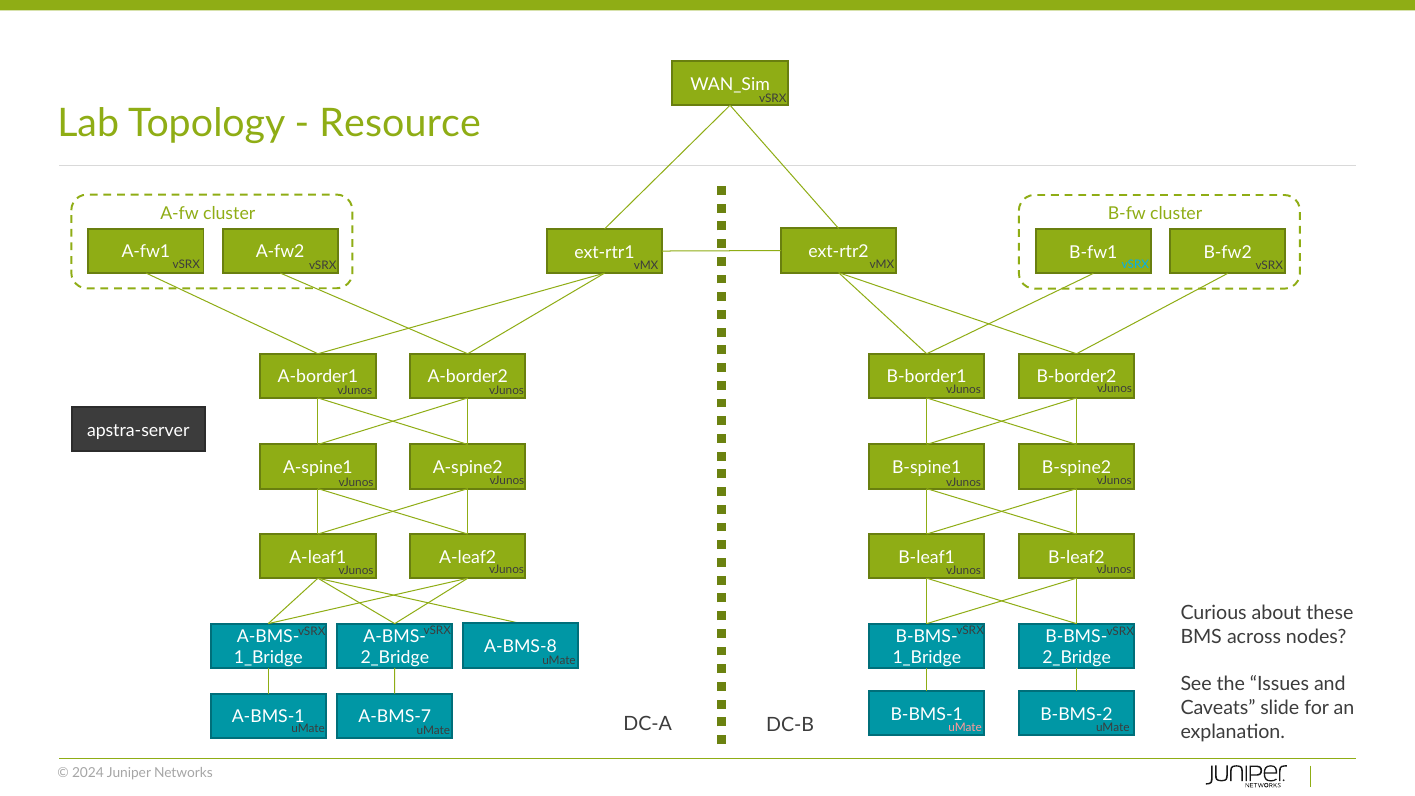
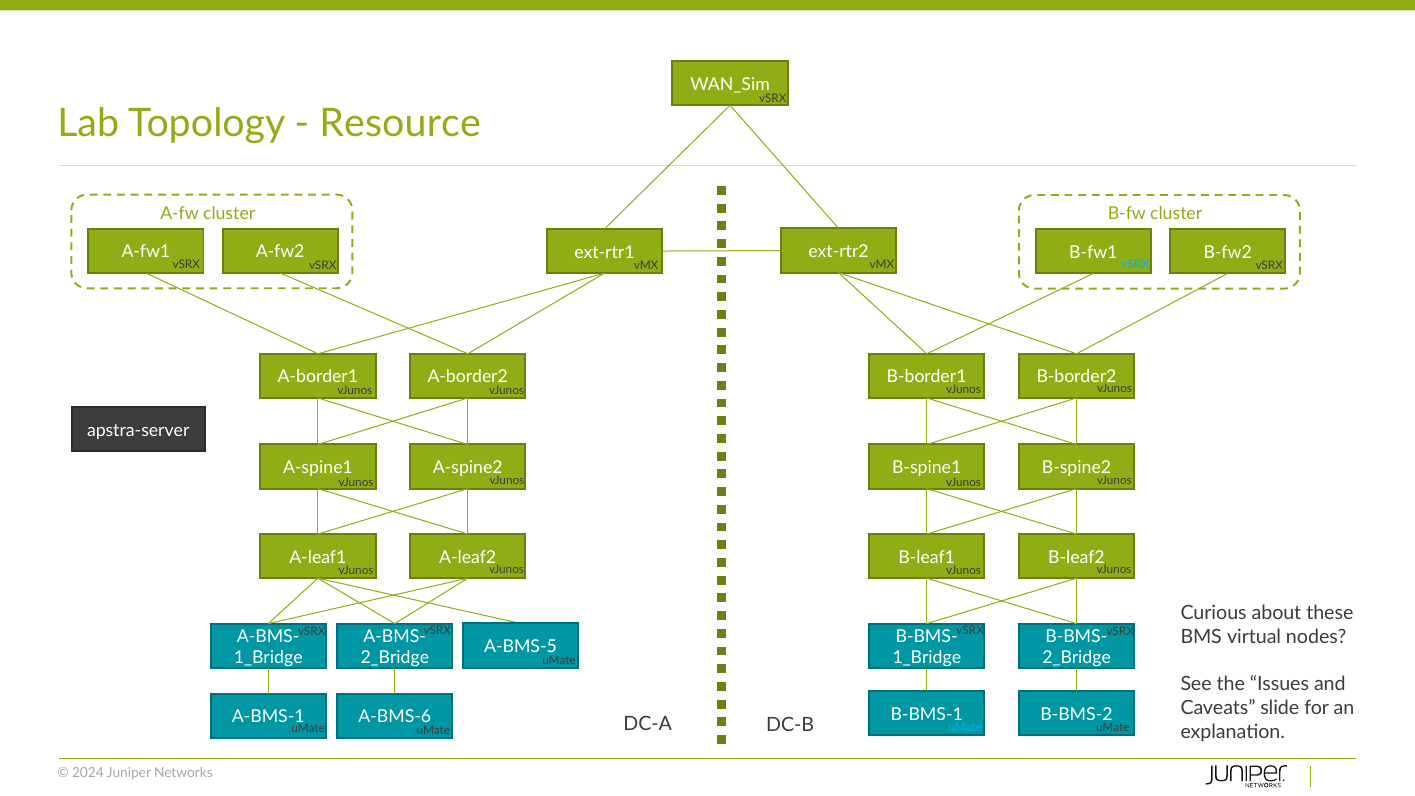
across: across -> virtual (1254, 637)
A-BMS-8: A-BMS-8 -> A-BMS-5 (520, 647)
A-BMS-7: A-BMS-7 -> A-BMS-6 (395, 717)
uMate colour: pink -> light blue (965, 727)
